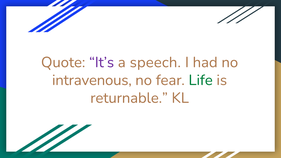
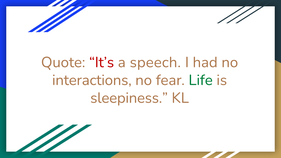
It’s colour: purple -> red (102, 62)
intravenous: intravenous -> interactions (92, 80)
returnable: returnable -> sleepiness (129, 98)
